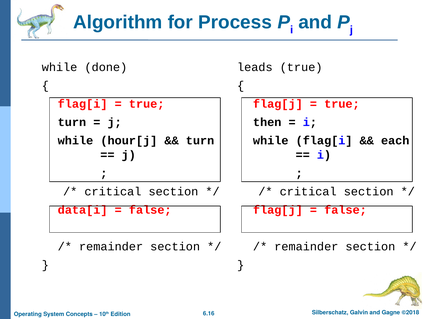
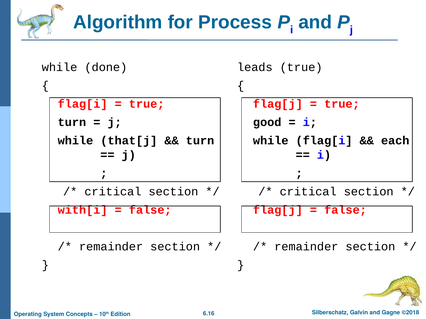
then: then -> good (267, 123)
hour[j: hour[j -> that[j (129, 141)
data[i: data[i -> with[i (83, 210)
